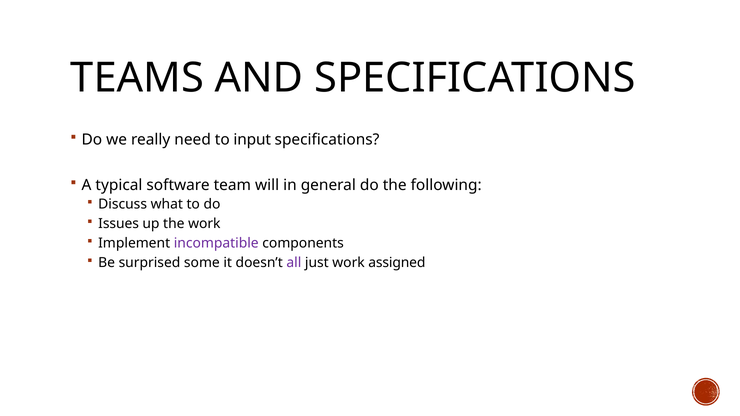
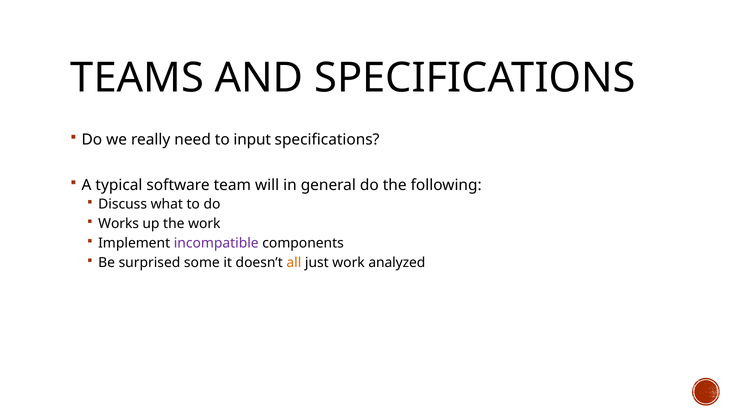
Issues: Issues -> Works (119, 224)
all colour: purple -> orange (294, 263)
assigned: assigned -> analyzed (397, 263)
